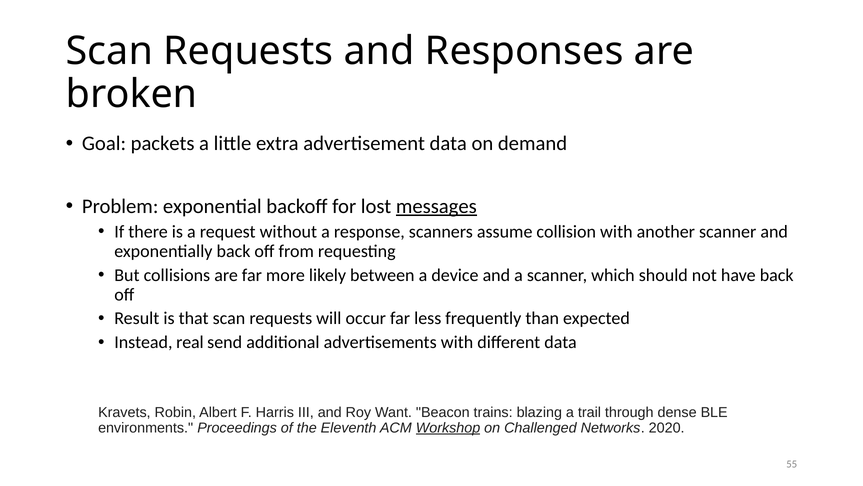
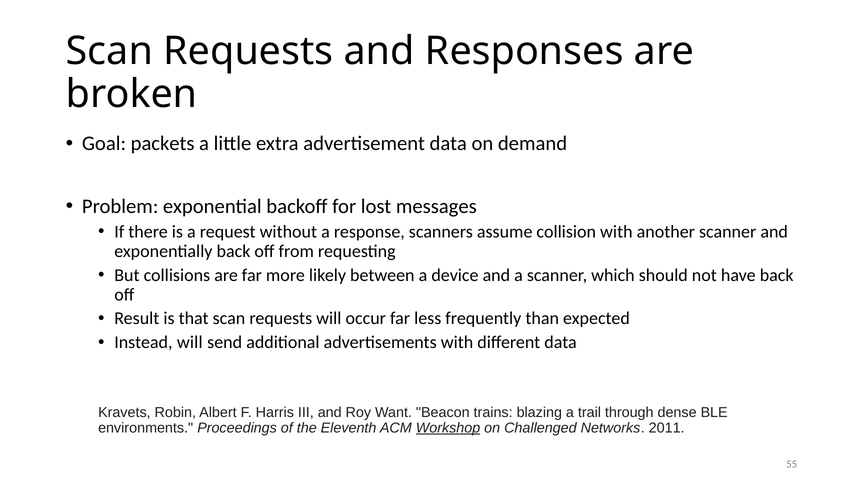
messages underline: present -> none (436, 206)
Instead real: real -> will (190, 342)
2020: 2020 -> 2011 (667, 427)
